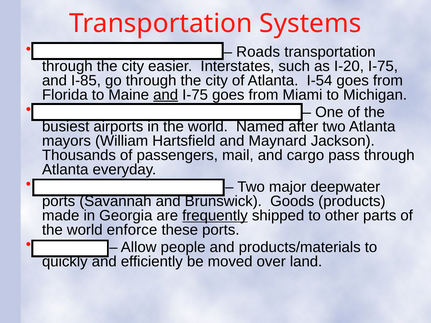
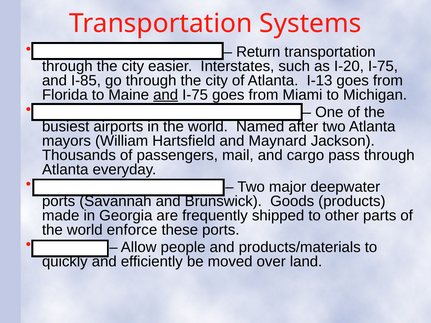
Roads: Roads -> Return (258, 52)
I-54: I-54 -> I-13 (319, 81)
frequently underline: present -> none (215, 216)
